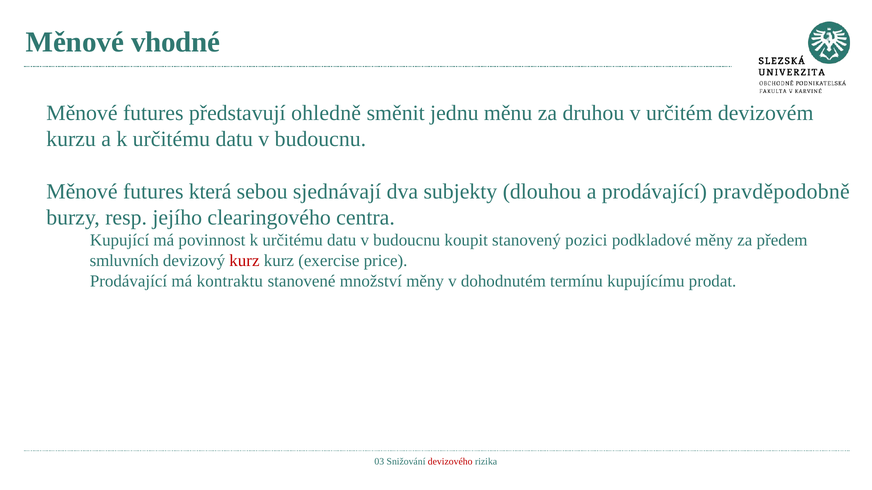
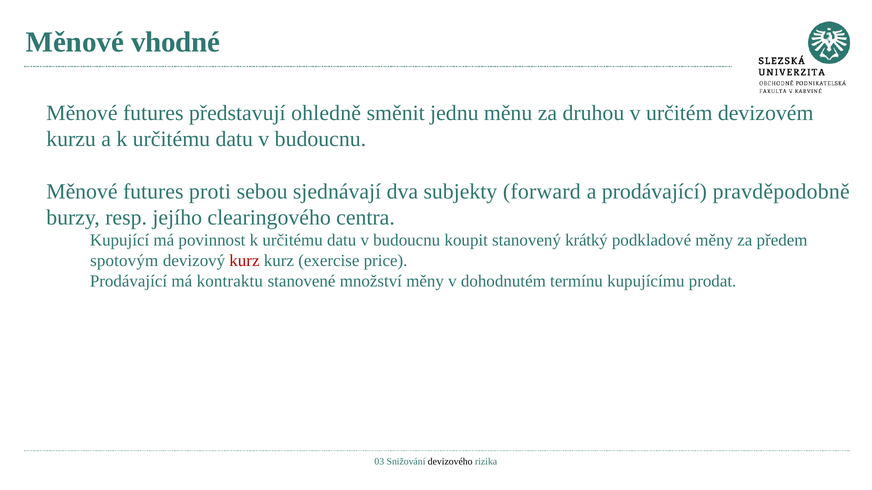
která: která -> proti (210, 192)
dlouhou: dlouhou -> forward (542, 192)
pozici: pozici -> krátký (586, 241)
smluvních: smluvních -> spotovým (124, 261)
devizového colour: red -> black (450, 462)
